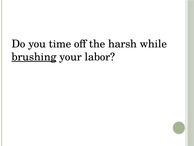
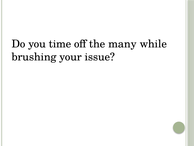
harsh: harsh -> many (122, 44)
brushing underline: present -> none (34, 57)
labor: labor -> issue (100, 57)
